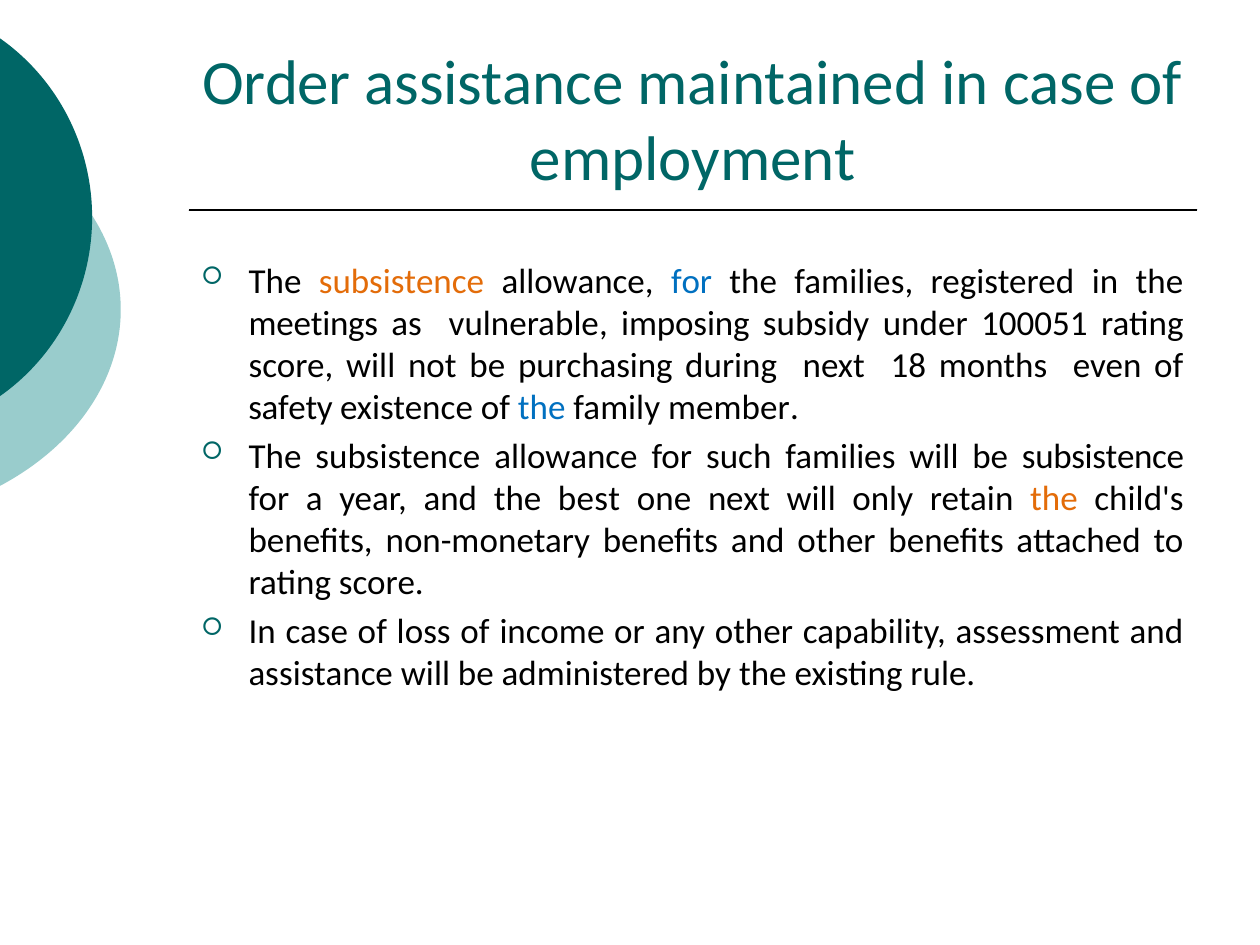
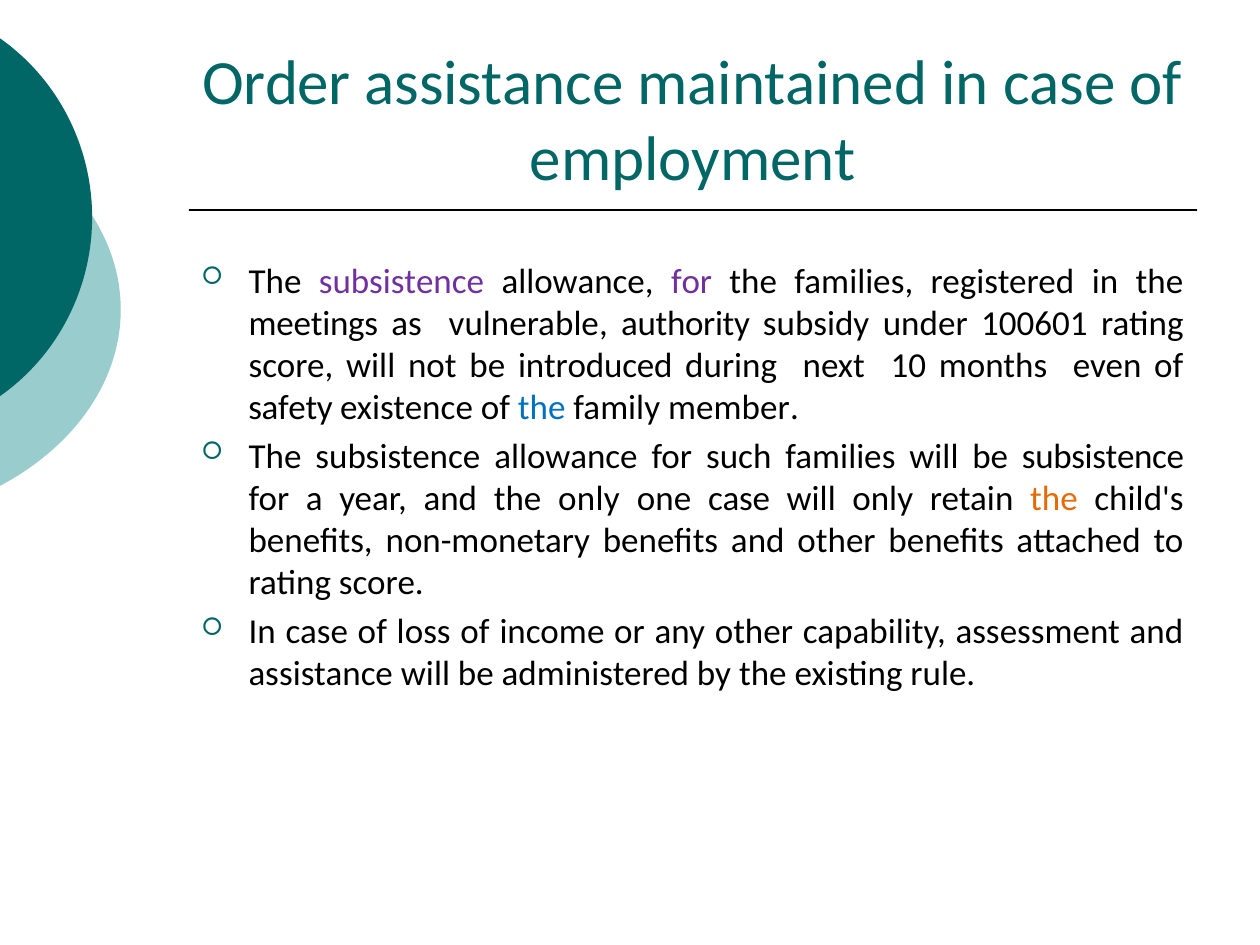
subsistence colour: orange -> purple (401, 282)
for colour: blue -> purple (692, 282)
imposing: imposing -> authority (686, 324)
100051: 100051 -> 100601 (1034, 324)
purchasing: purchasing -> introduced (595, 366)
18: 18 -> 10 (908, 366)
the best: best -> only (589, 499)
one next: next -> case (739, 499)
